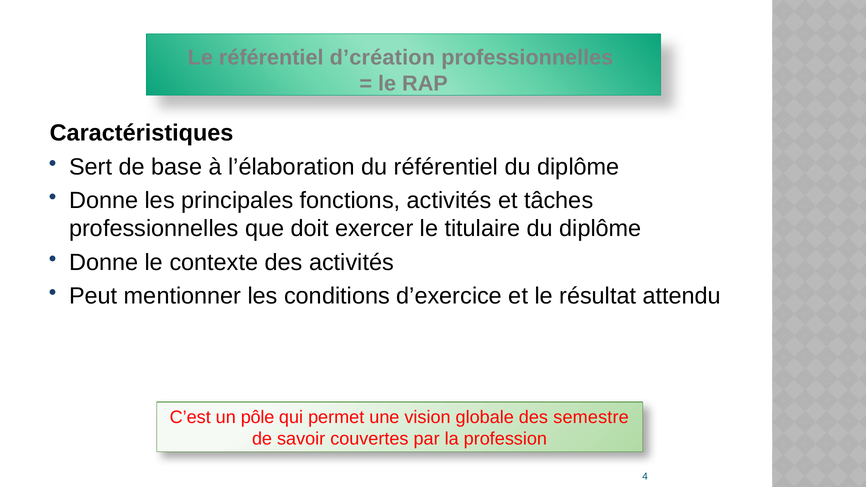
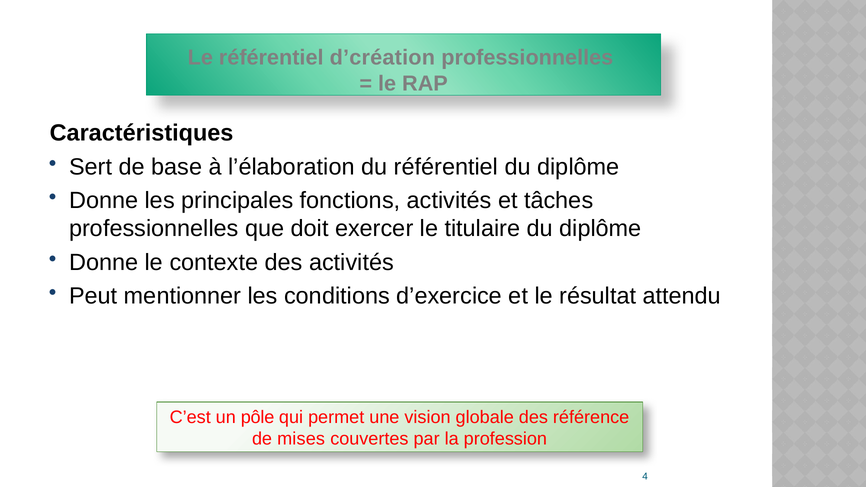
semestre: semestre -> référence (591, 417)
savoir: savoir -> mises (301, 439)
